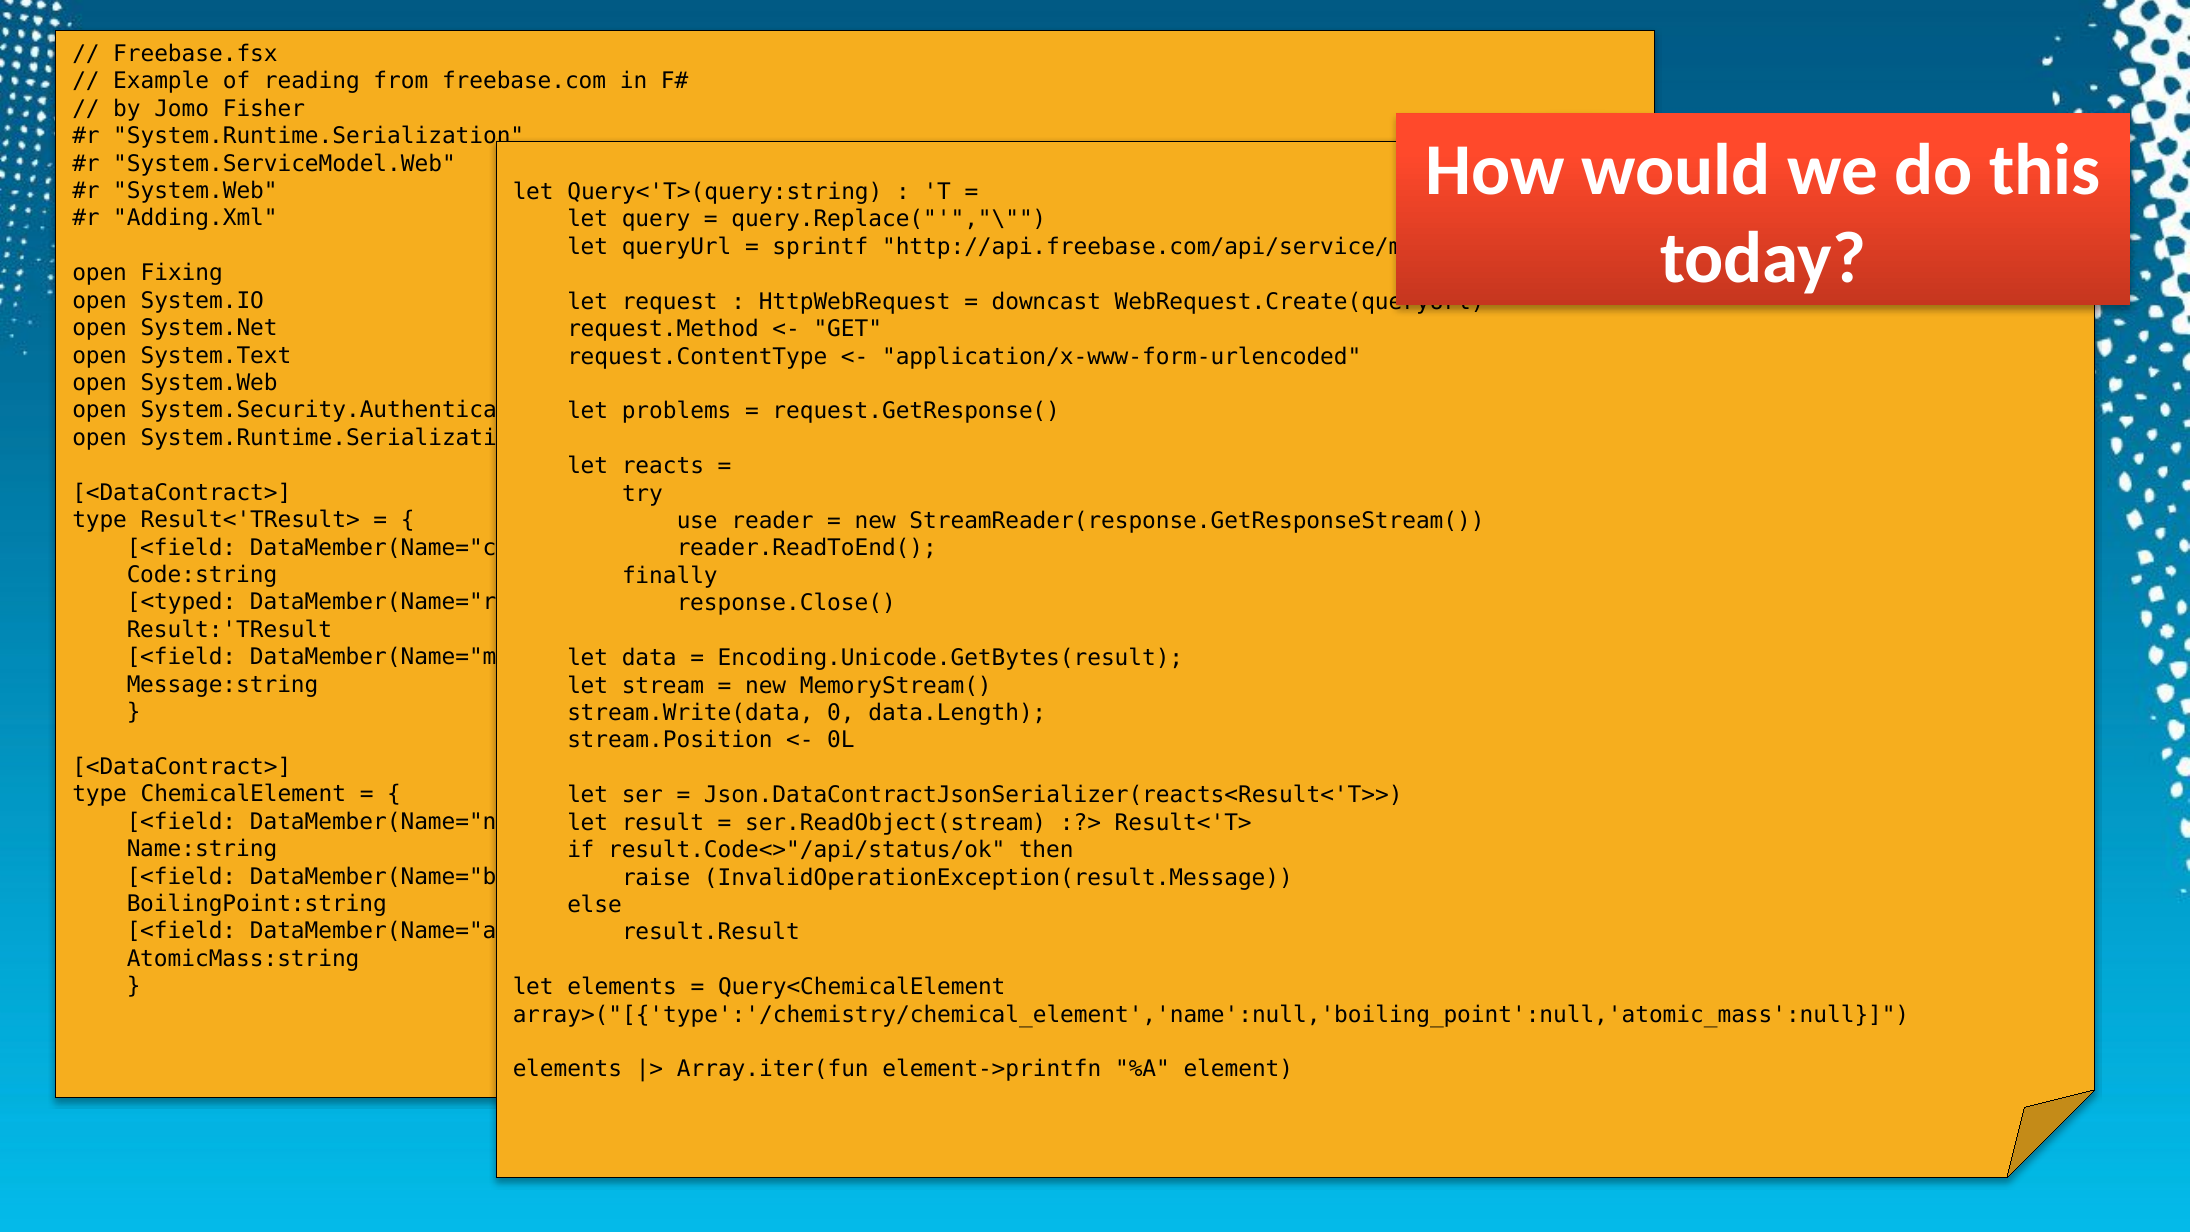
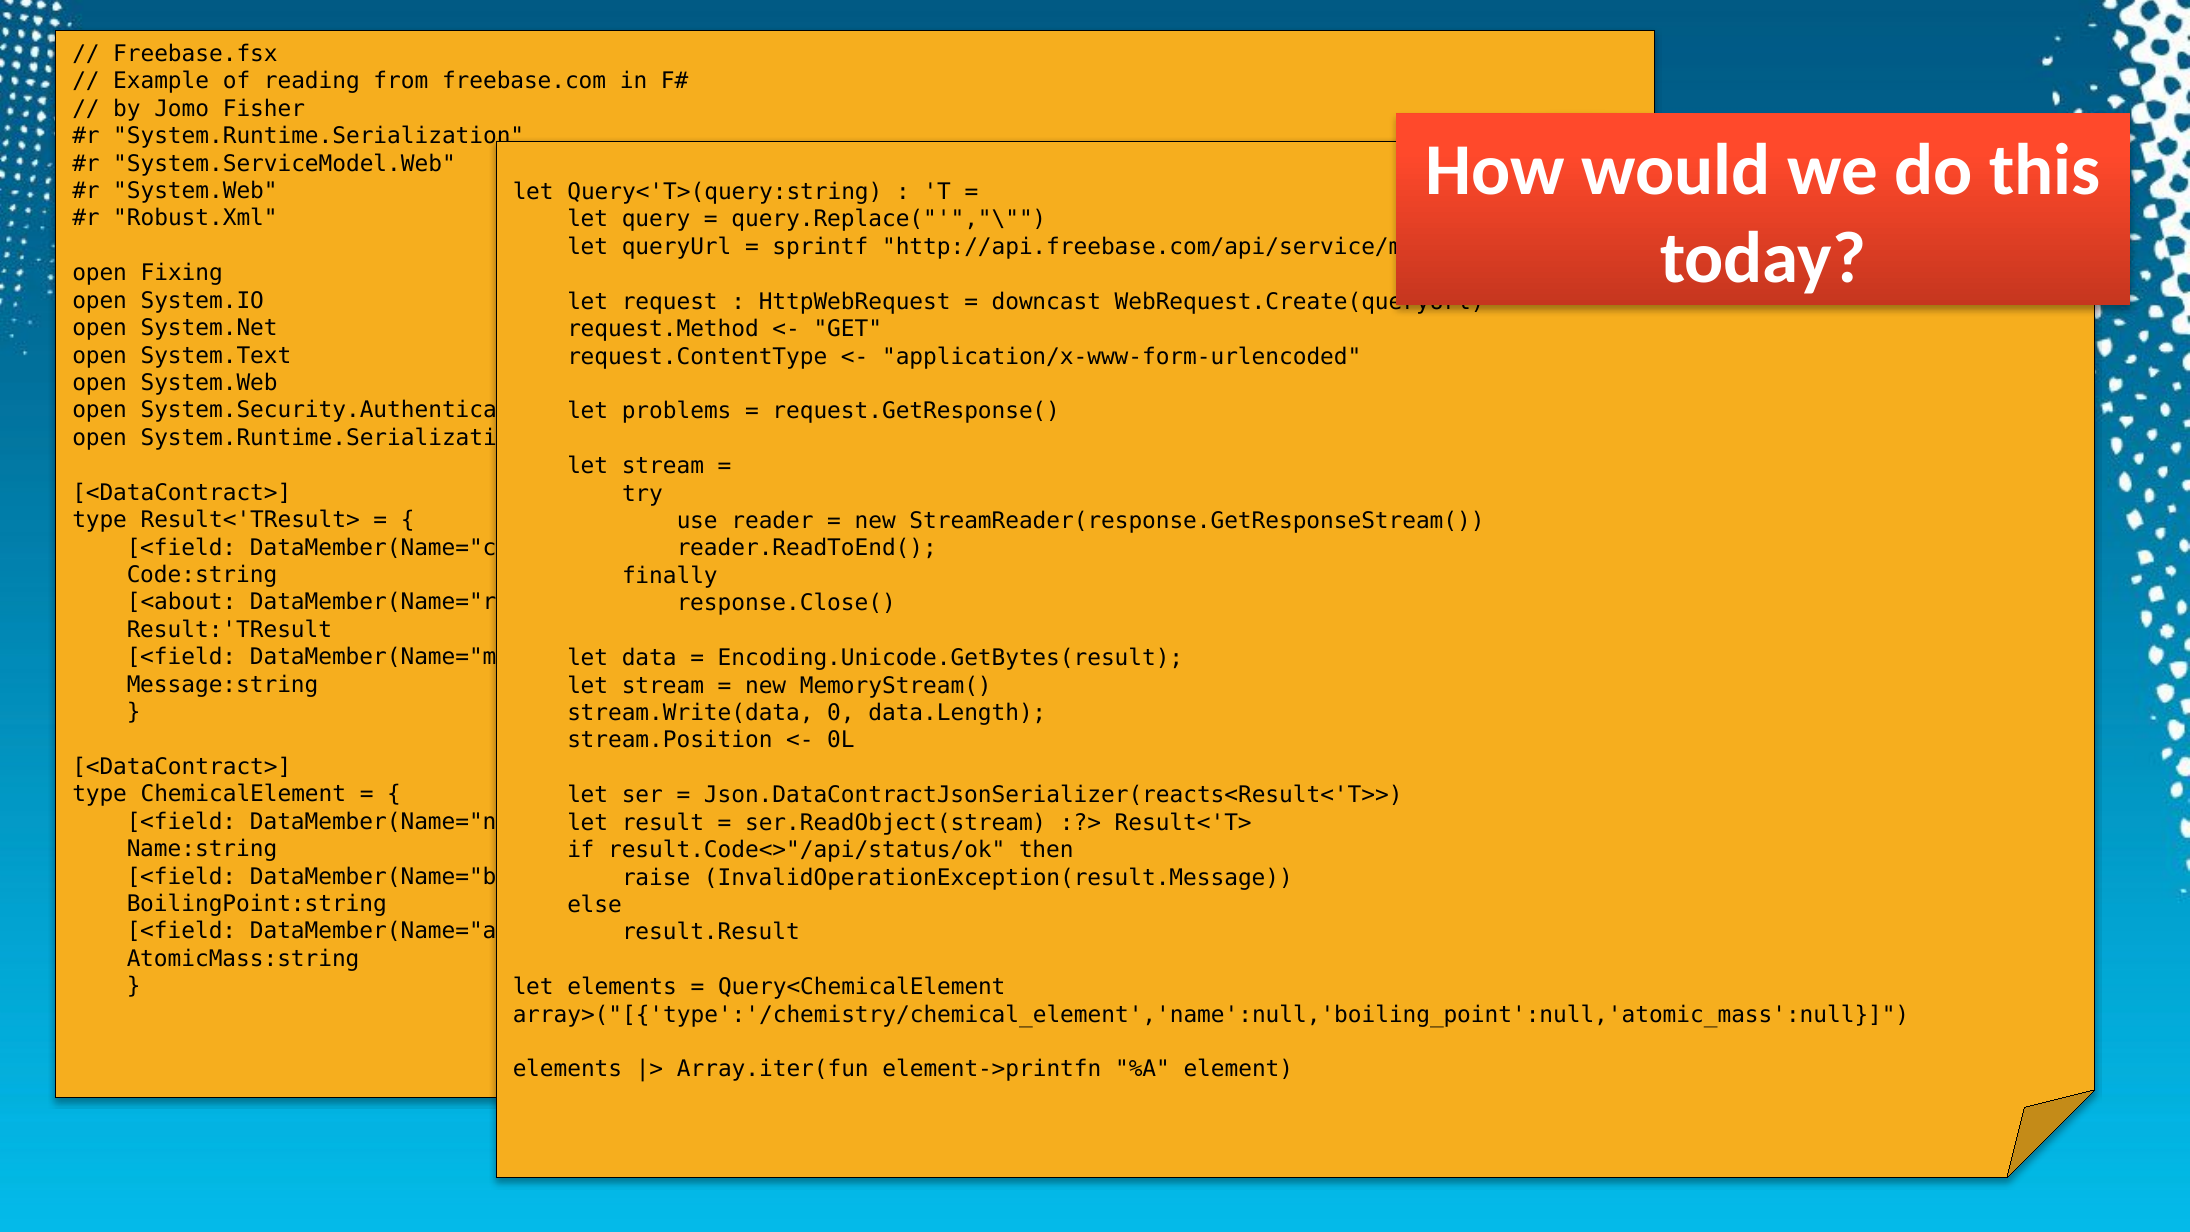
Adding.Xml: Adding.Xml -> Robust.Xml (195, 218)
reacts: reacts -> stream (663, 466)
<typed: <typed -> <about (182, 602)
